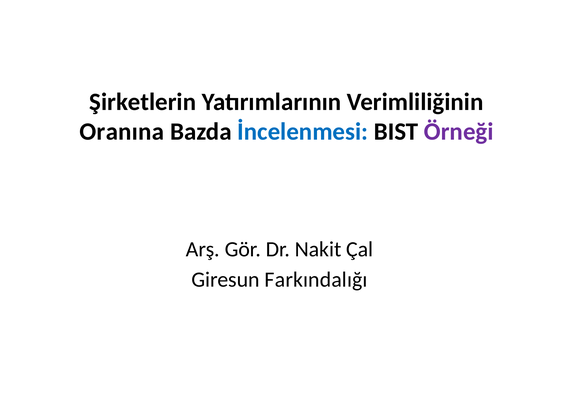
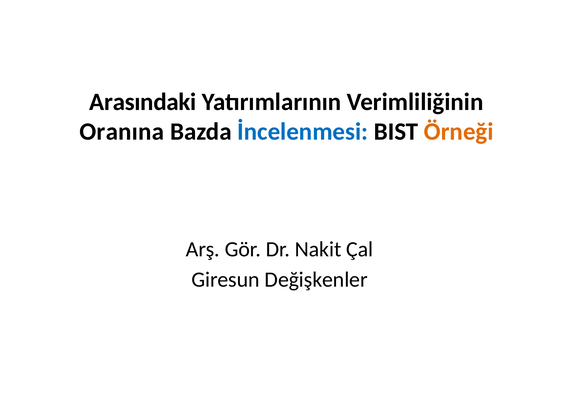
Şirketlerin: Şirketlerin -> Arasındaki (143, 102)
Örneği colour: purple -> orange (459, 132)
Farkındalığı: Farkındalığı -> Değişkenler (316, 280)
